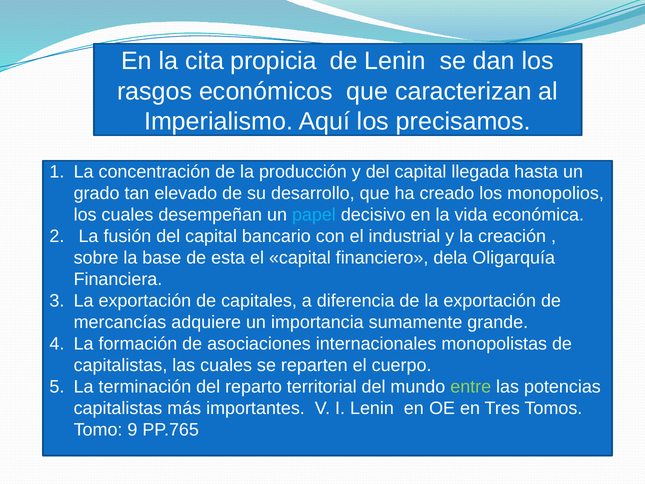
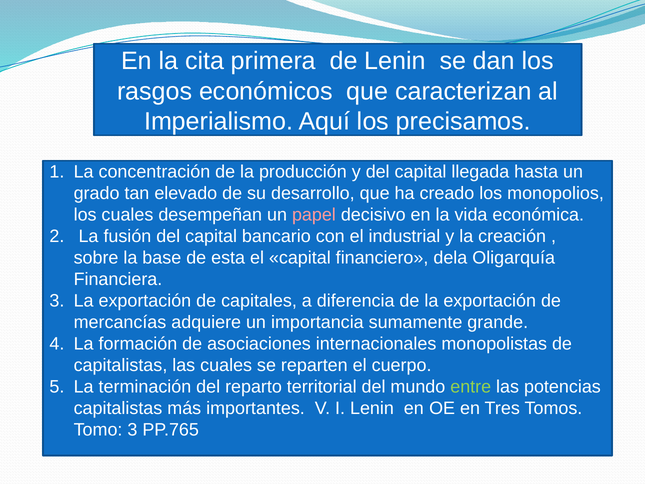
propicia: propicia -> primera (273, 61)
papel colour: light blue -> pink (314, 215)
Tomo 9: 9 -> 3 (132, 430)
